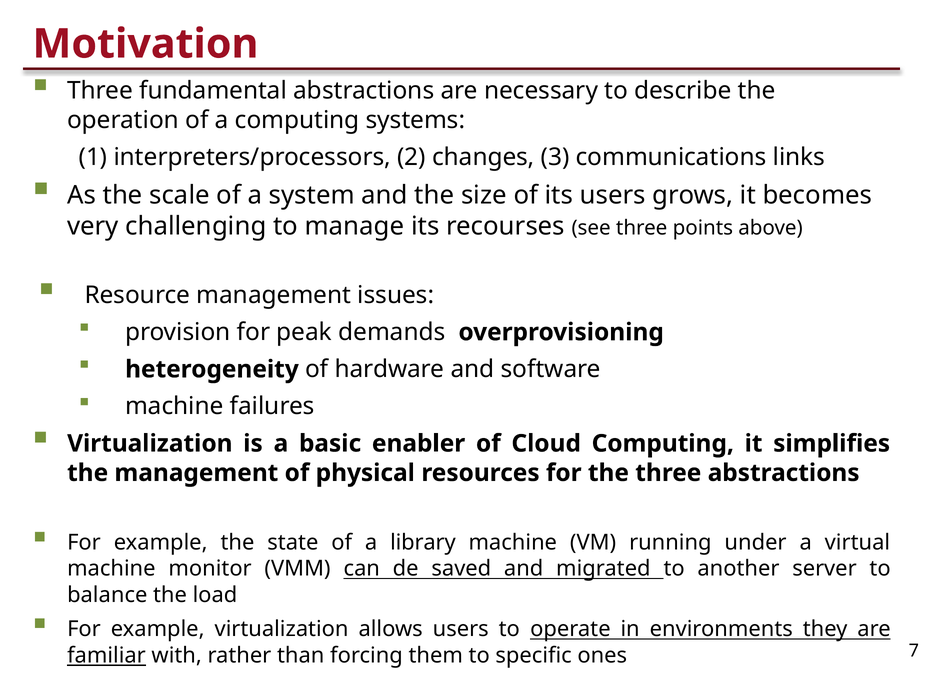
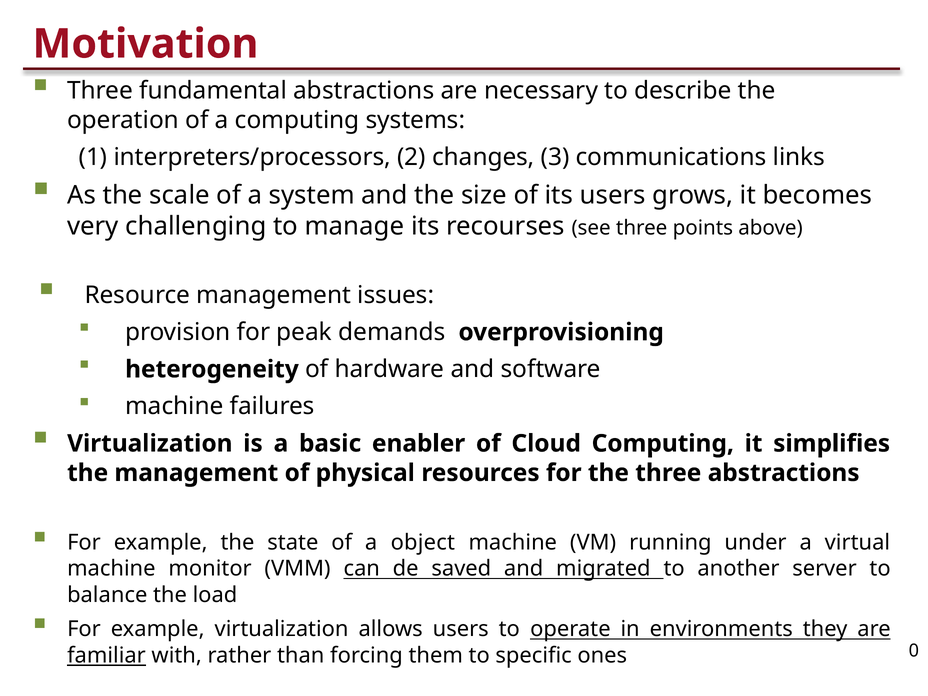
library: library -> object (423, 542)
7: 7 -> 0 (914, 651)
